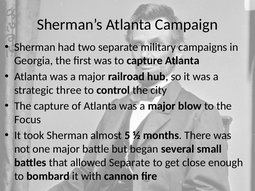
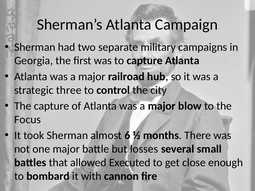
5: 5 -> 6 (127, 136)
began: began -> losses (144, 149)
allowed Separate: Separate -> Executed (130, 163)
